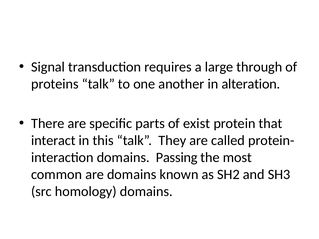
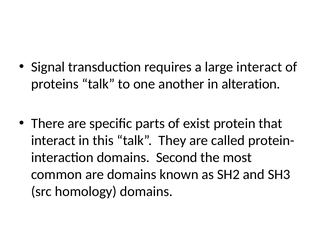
large through: through -> interact (259, 67)
Passing: Passing -> Second (177, 158)
